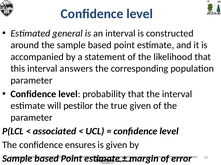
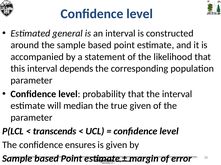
answers: answers -> depends (76, 69)
pestilor: pestilor -> median (78, 106)
associated: associated -> transcends (55, 132)
